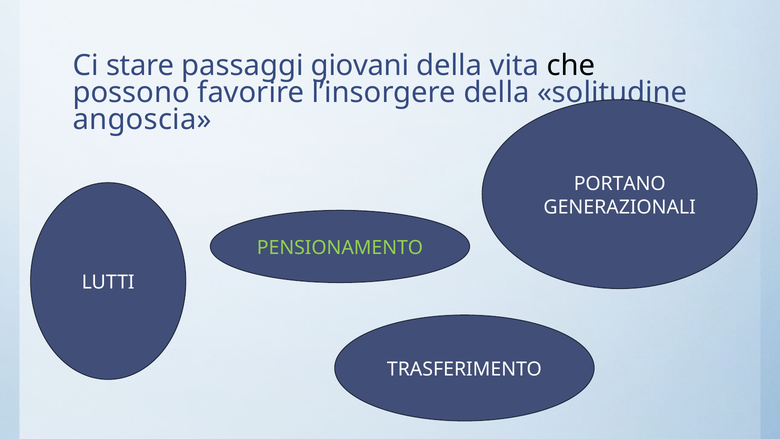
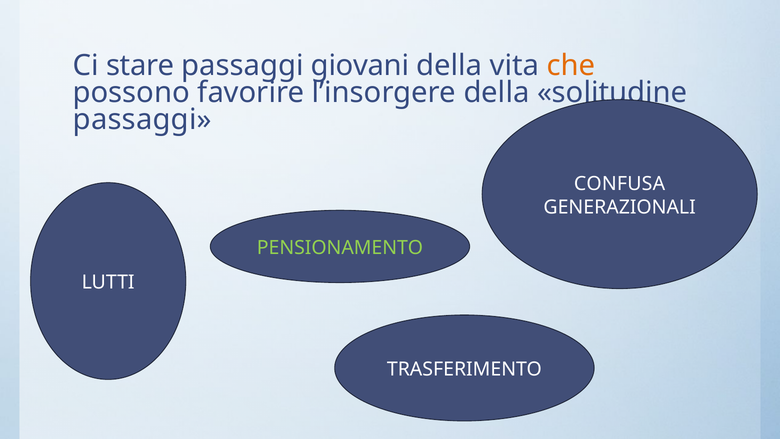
che colour: black -> orange (571, 66)
angoscia: angoscia -> passaggi (142, 119)
PORTANO: PORTANO -> CONFUSA (620, 184)
